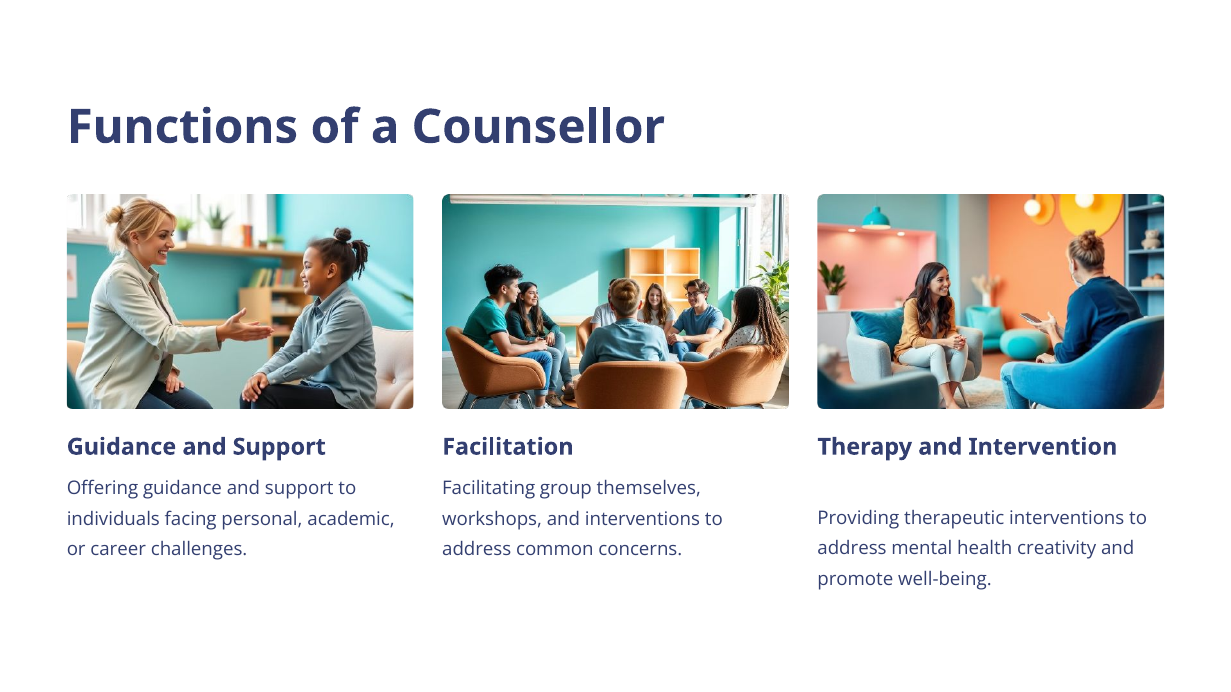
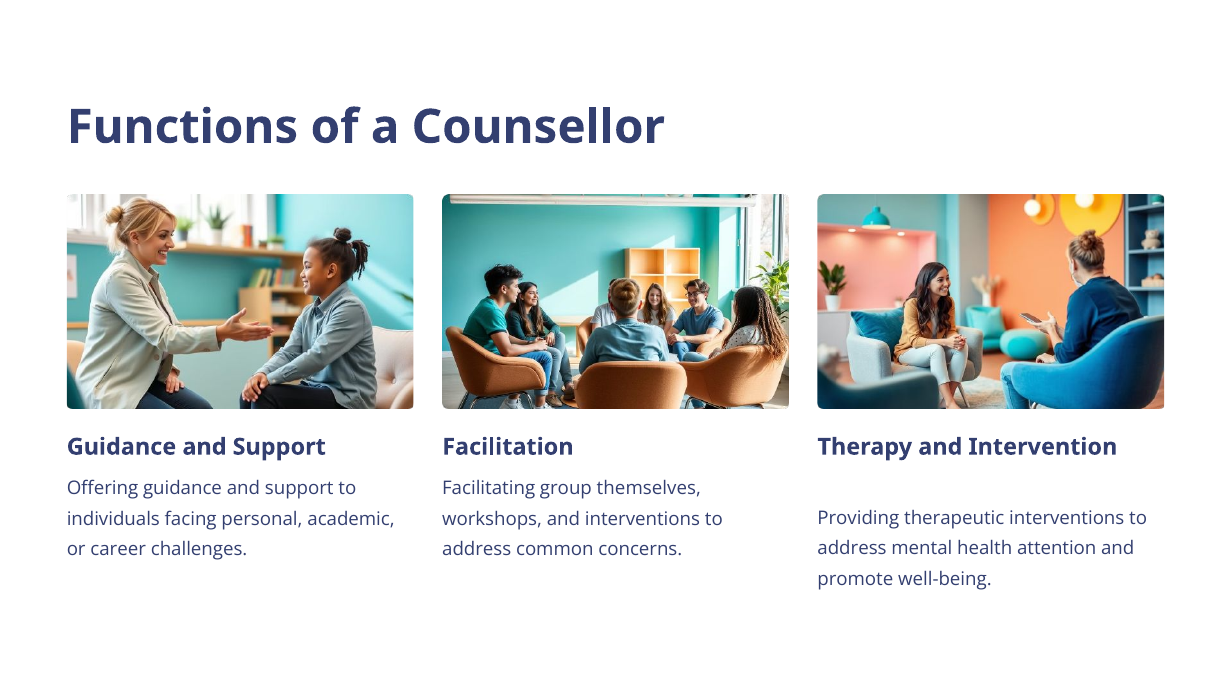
creativity: creativity -> attention (1057, 549)
